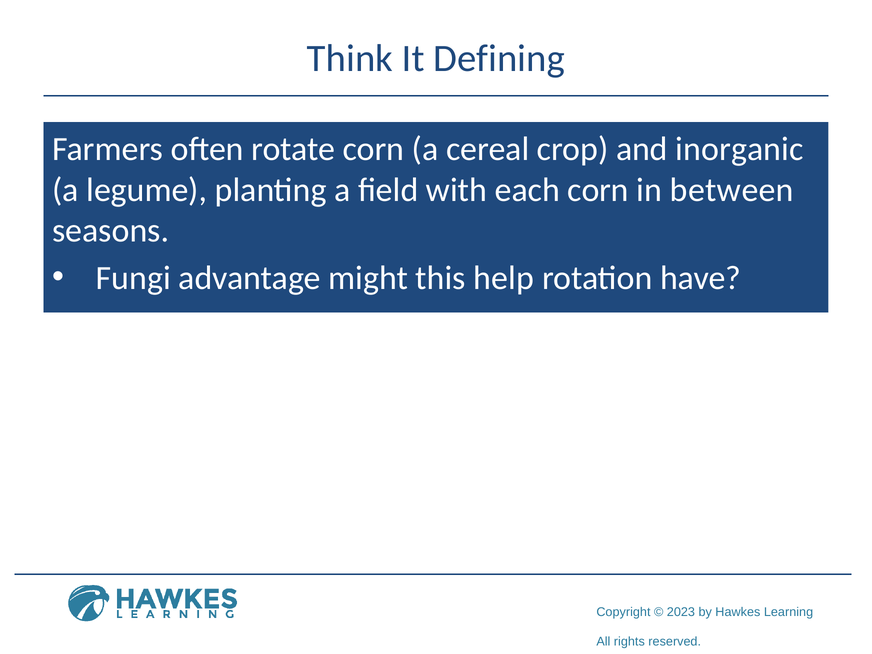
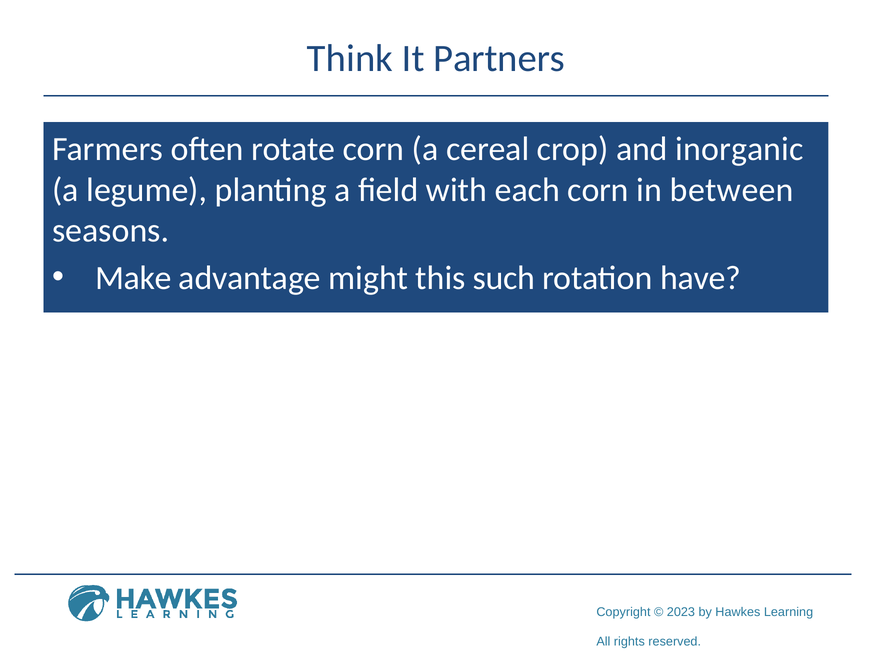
Defining: Defining -> Partners (499, 59)
Fungi: Fungi -> Make (134, 278)
help: help -> such (504, 278)
